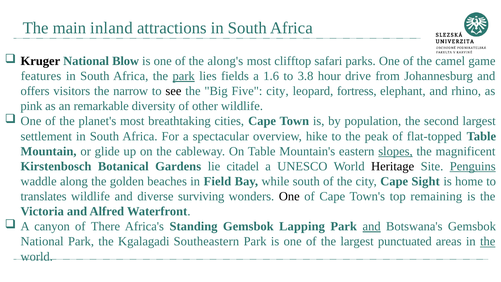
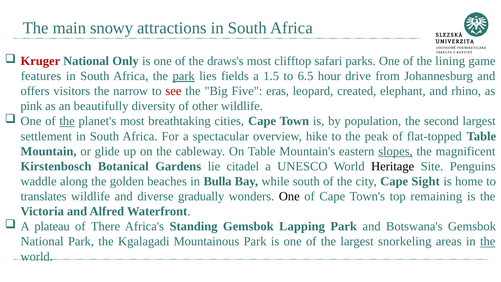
inland: inland -> snowy (112, 28)
Kruger colour: black -> red (40, 61)
Blow: Blow -> Only (126, 61)
along's: along's -> draws's (225, 61)
camel: camel -> lining (450, 61)
1.6: 1.6 -> 1.5 (271, 76)
3.8: 3.8 -> 6.5 (306, 76)
see colour: black -> red (173, 91)
Five city: city -> eras (278, 91)
fortress: fortress -> created (357, 91)
remarkable: remarkable -> beautifully (101, 106)
the underline: none -> present (67, 121)
Penguins underline: present -> none (473, 166)
Field: Field -> Bulla (218, 181)
surviving: surviving -> gradually (201, 196)
canyon: canyon -> plateau (52, 226)
and underline: present -> none (372, 226)
Southeastern: Southeastern -> Mountainous (206, 241)
punctuated: punctuated -> snorkeling (405, 241)
